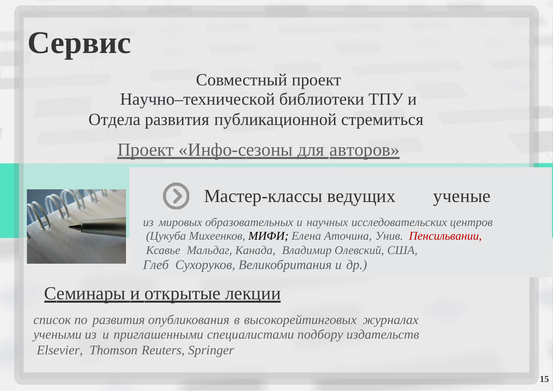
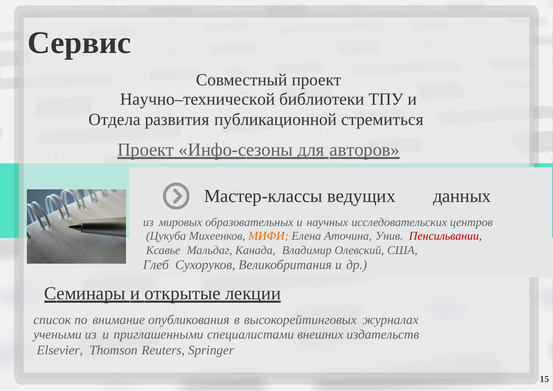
ученые: ученые -> данных (462, 196)
МИФИ colour: black -> orange (268, 236)
по развития: развития -> внимание (119, 320)
подбору: подбору -> внешних (320, 335)
